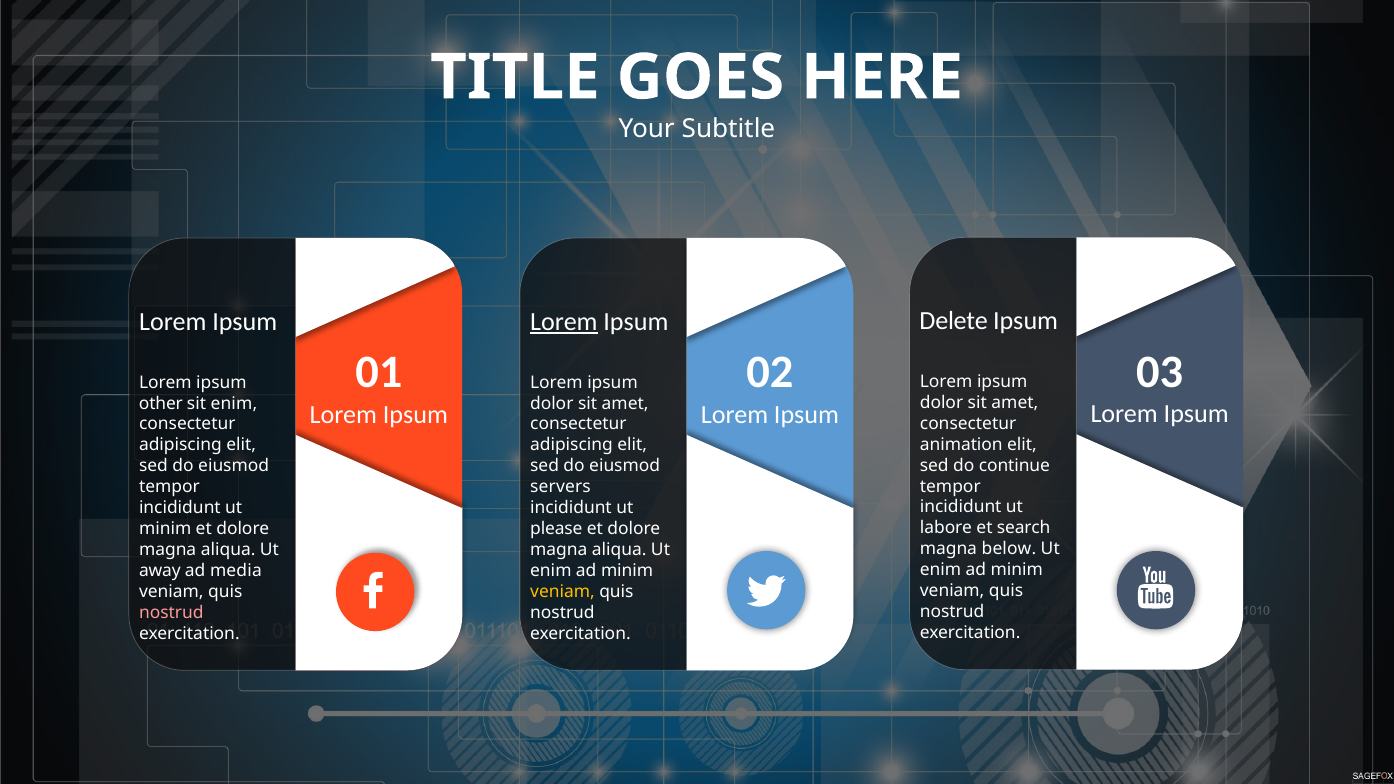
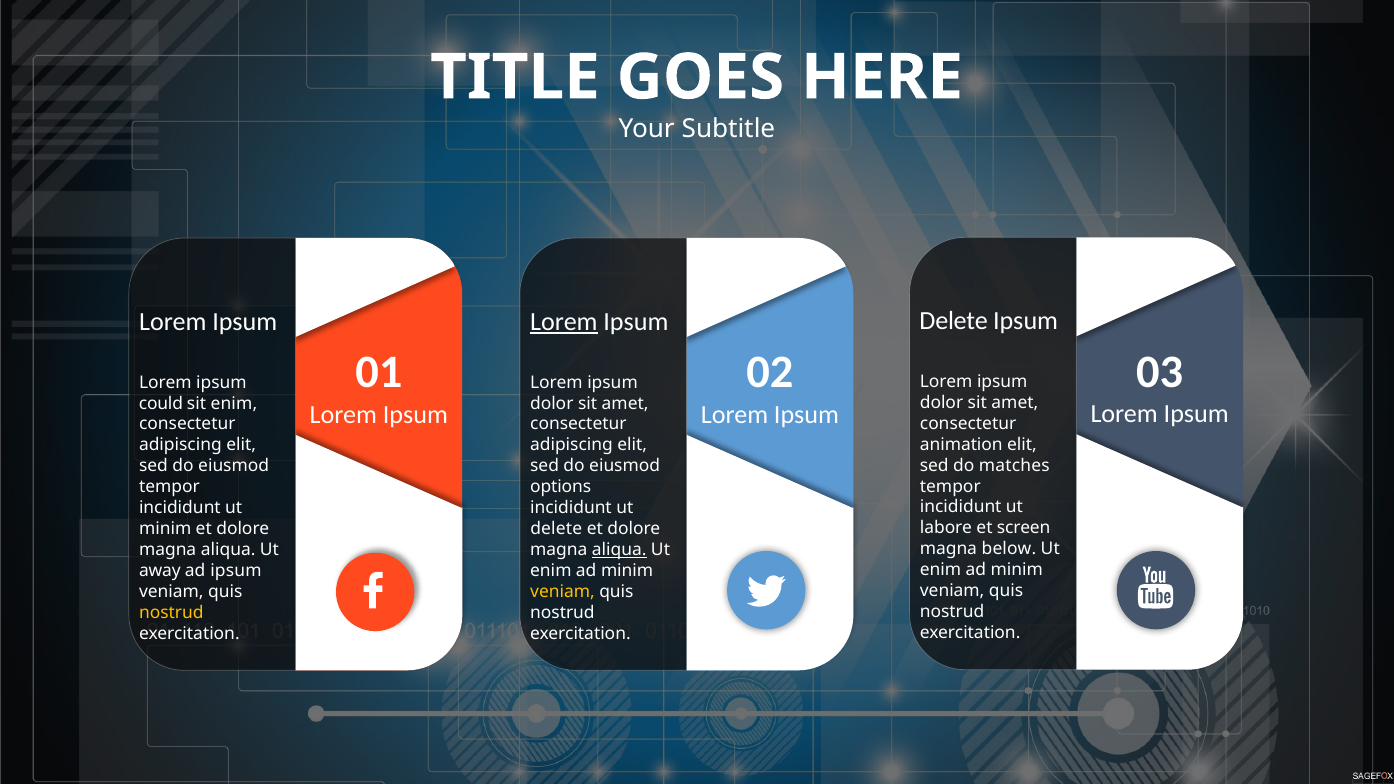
other: other -> could (161, 403)
continue: continue -> matches (1014, 465)
servers: servers -> options (561, 487)
search: search -> screen (1024, 528)
please: please -> delete (556, 529)
aliqua underline: none -> present (619, 550)
ad media: media -> ipsum (236, 571)
nostrud colour: pink -> yellow (171, 612)
